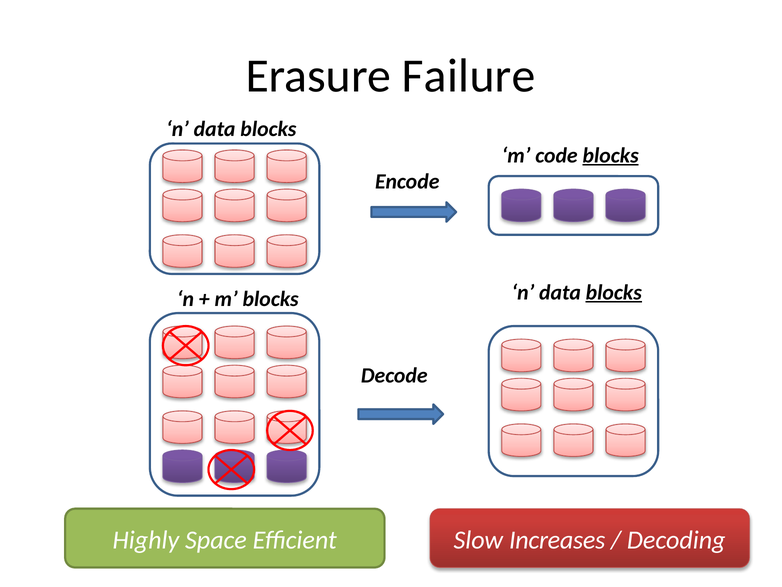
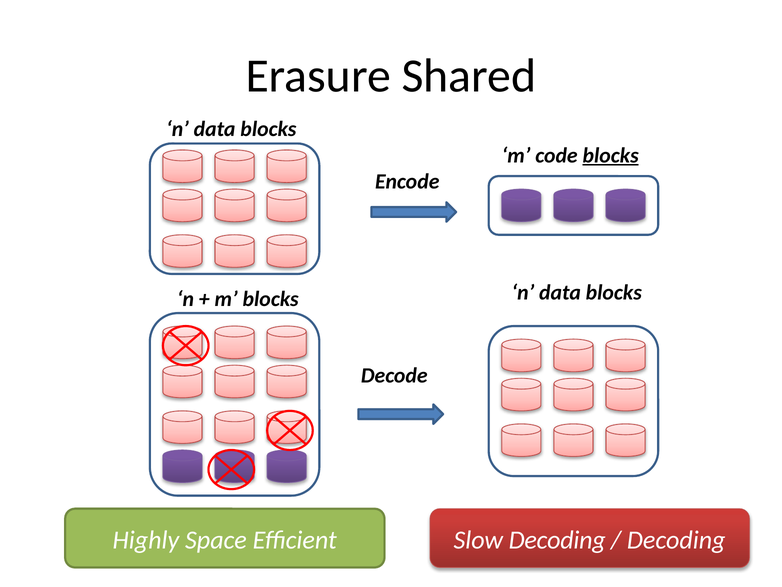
Failure: Failure -> Shared (469, 76)
blocks underline: present -> none (614, 292)
Slow Increases: Increases -> Decoding (557, 539)
